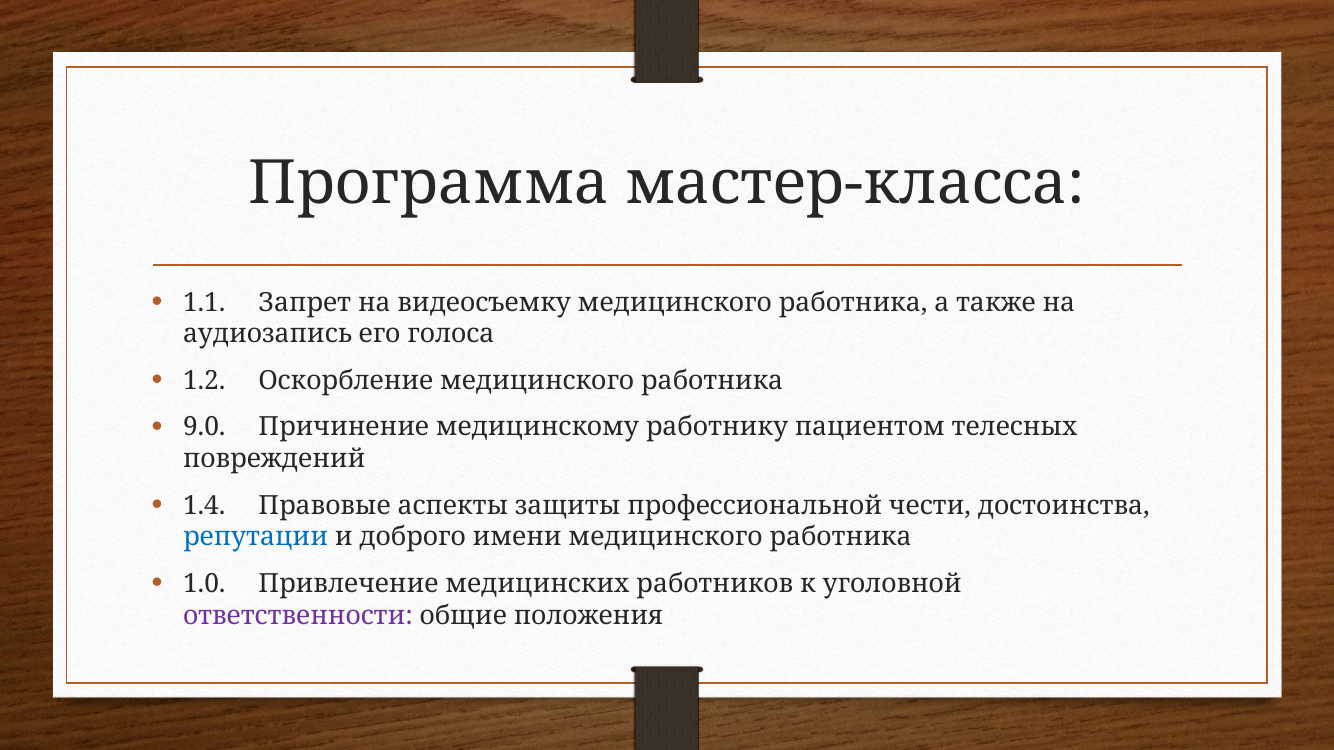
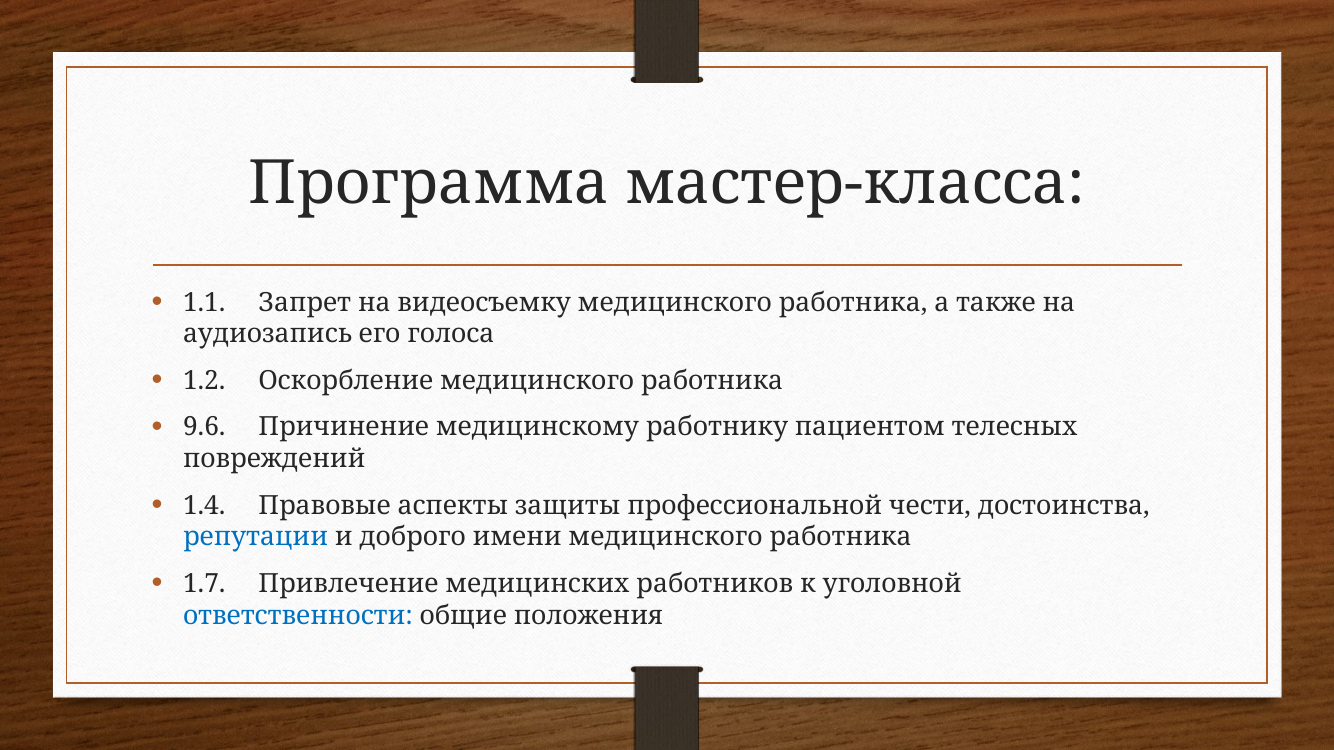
9.0: 9.0 -> 9.6 (204, 427)
1.0: 1.0 -> 1.7 (204, 584)
ответственности colour: purple -> blue (298, 616)
